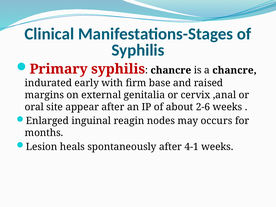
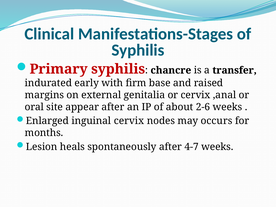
a chancre: chancre -> transfer (235, 70)
inguinal reagin: reagin -> cervix (129, 121)
4-1: 4-1 -> 4-7 (192, 147)
